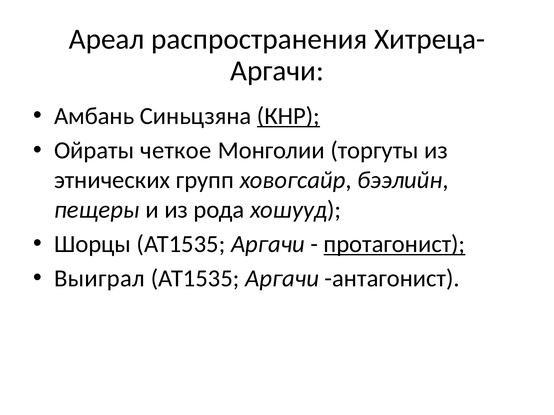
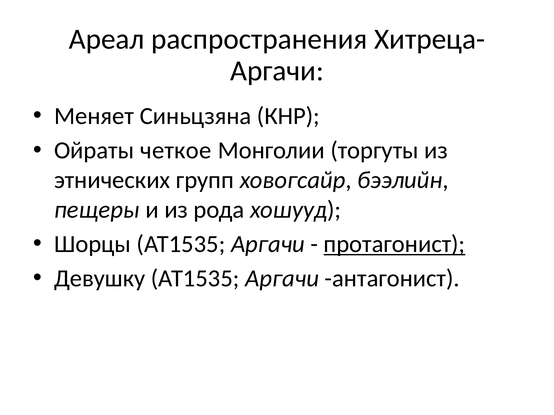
Амбань: Амбань -> Меняет (94, 116)
КНР underline: present -> none (288, 116)
Выиграл: Выиграл -> Девушку (100, 279)
